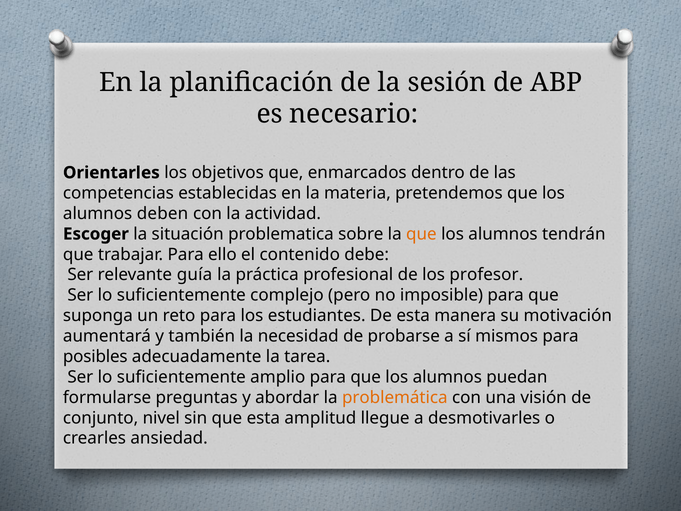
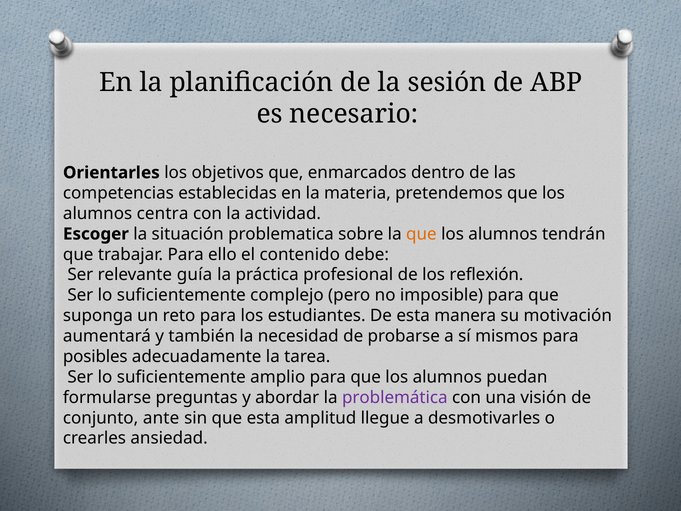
deben: deben -> centra (163, 213)
profesor: profesor -> reflexión (486, 275)
problemática colour: orange -> purple (395, 397)
nivel: nivel -> ante (161, 418)
